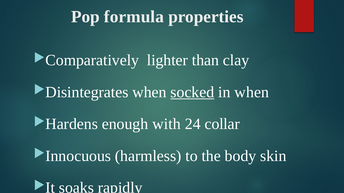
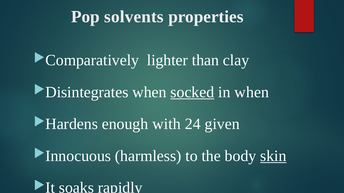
formula: formula -> solvents (134, 17)
collar: collar -> given (222, 124)
skin underline: none -> present (273, 156)
